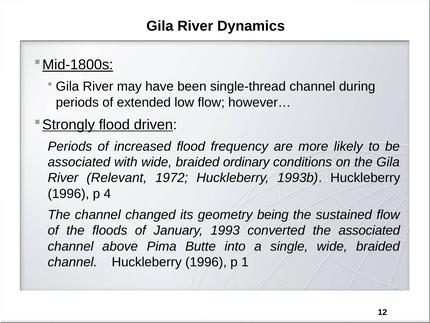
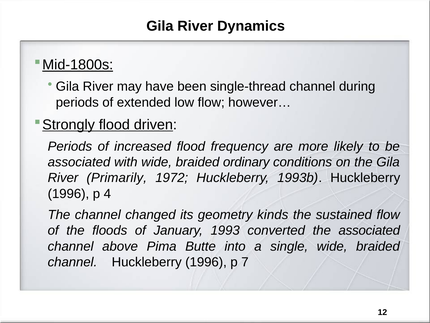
Relevant: Relevant -> Primarily (117, 178)
being: being -> kinds (273, 214)
1: 1 -> 7 (245, 262)
